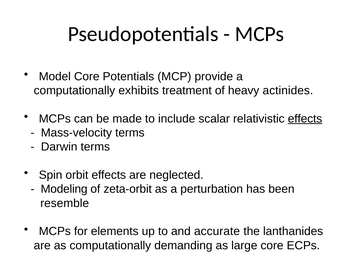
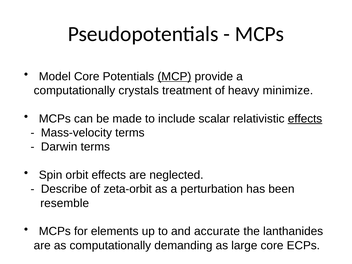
MCP underline: none -> present (174, 76)
exhibits: exhibits -> crystals (139, 91)
actinides: actinides -> minimize (288, 91)
Modeling: Modeling -> Describe (64, 189)
